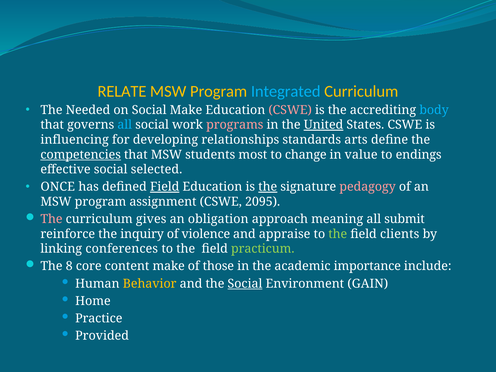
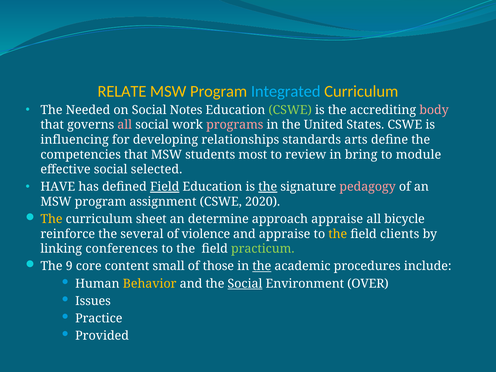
Social Make: Make -> Notes (186, 110)
CSWE colour: pink -> light green (290, 110)
body colour: light blue -> pink (434, 110)
all colour: light blue -> pink (125, 125)
United underline: present -> none (324, 125)
competencies underline: present -> none (81, 155)
change: change -> review (306, 155)
value: value -> bring (361, 155)
endings: endings -> module (419, 155)
ONCE: ONCE -> HAVE (58, 187)
2095: 2095 -> 2020 (263, 202)
The colour: pink -> yellow (51, 219)
gives: gives -> sheet (151, 219)
obligation: obligation -> determine (218, 219)
approach meaning: meaning -> appraise (337, 219)
submit: submit -> bicycle (405, 219)
inquiry: inquiry -> several (142, 234)
the colour: light green -> yellow (338, 234)
8: 8 -> 9 (69, 266)
content make: make -> small (169, 266)
the underline: none -> present (262, 266)
importance: importance -> procedures (367, 266)
GAIN: GAIN -> OVER (368, 284)
Home: Home -> Issues (93, 301)
